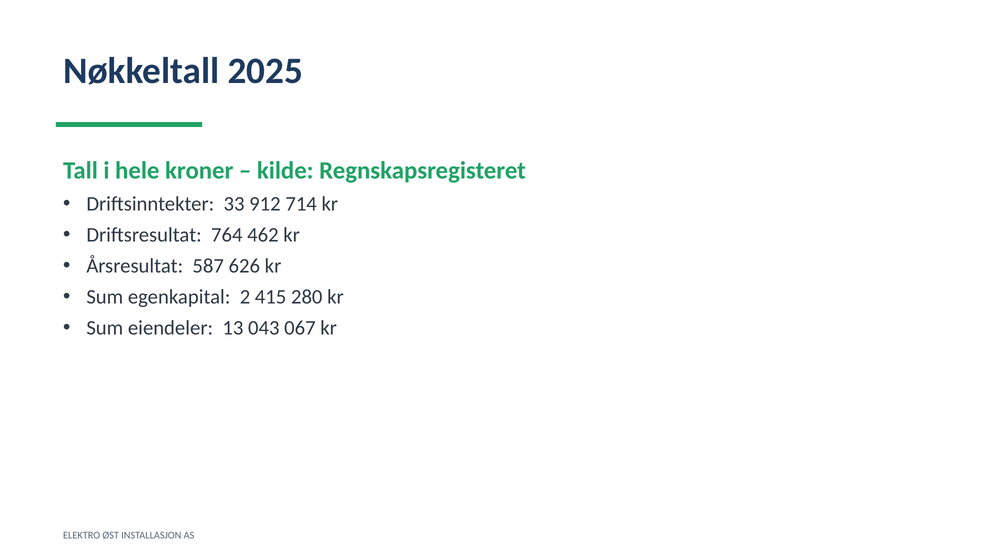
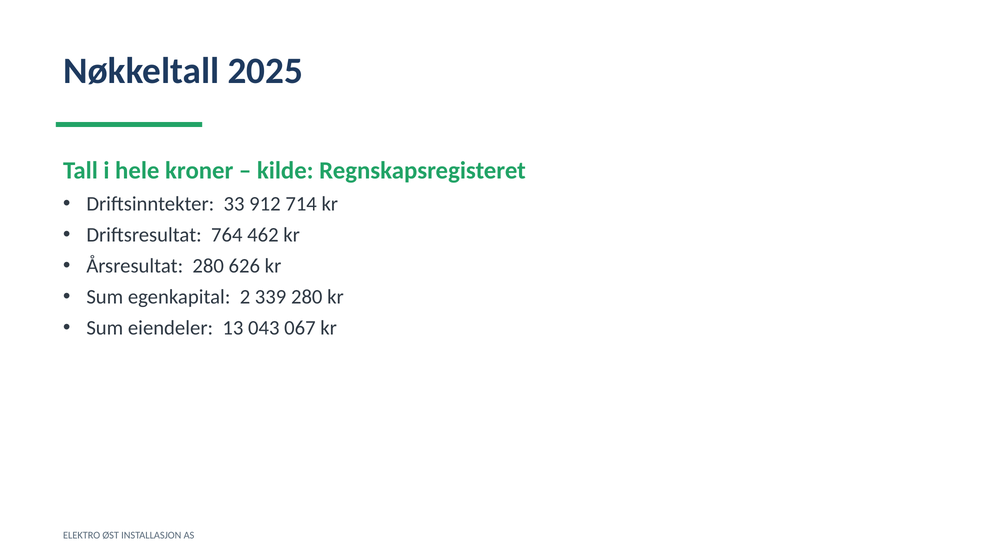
Årsresultat 587: 587 -> 280 (208, 266)
415: 415 -> 339 (271, 297)
